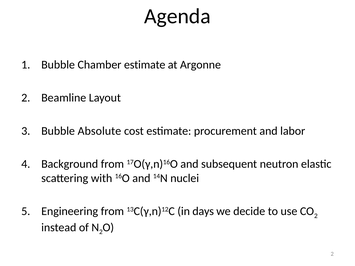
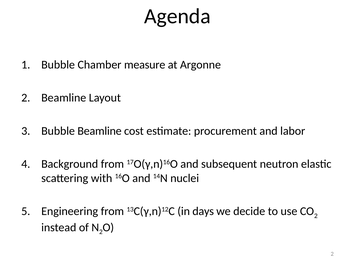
Chamber estimate: estimate -> measure (145, 65)
Bubble Absolute: Absolute -> Beamline (100, 131)
